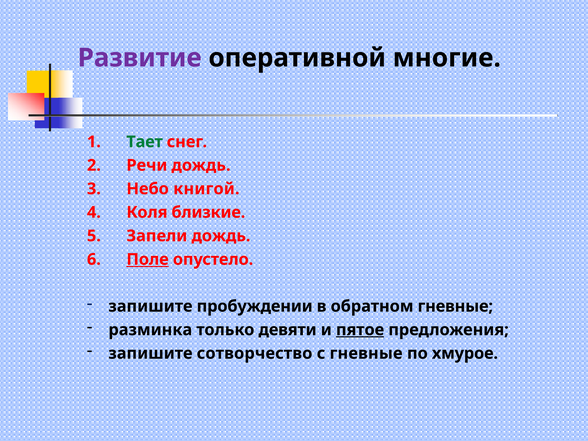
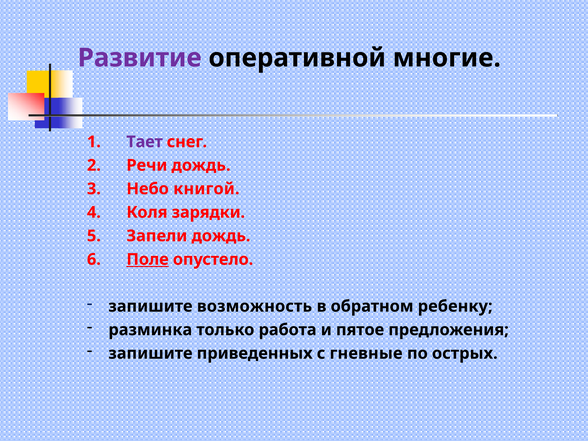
Тает colour: green -> purple (145, 142)
близкие: близкие -> зарядки (208, 212)
пробуждении: пробуждении -> возможность (255, 306)
обратном гневные: гневные -> ребенку (455, 306)
девяти: девяти -> работа (288, 330)
пятое underline: present -> none (360, 330)
сотворчество: сотворчество -> приведенных (255, 353)
хмурое: хмурое -> острых (465, 353)
